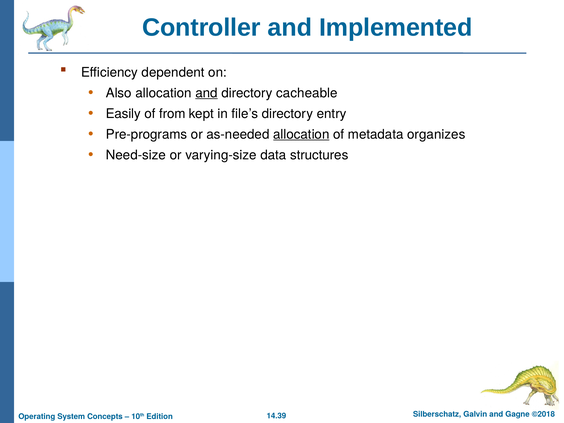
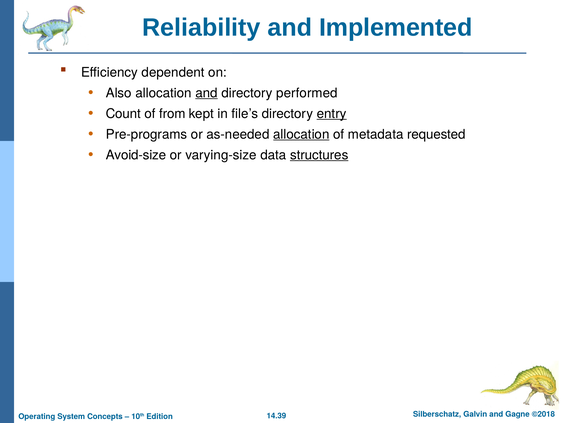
Controller: Controller -> Reliability (201, 28)
cacheable: cacheable -> performed (307, 93)
Easily: Easily -> Count (123, 114)
entry underline: none -> present (332, 114)
organizes: organizes -> requested (436, 134)
Need-size: Need-size -> Avoid-size (136, 155)
structures underline: none -> present (319, 155)
